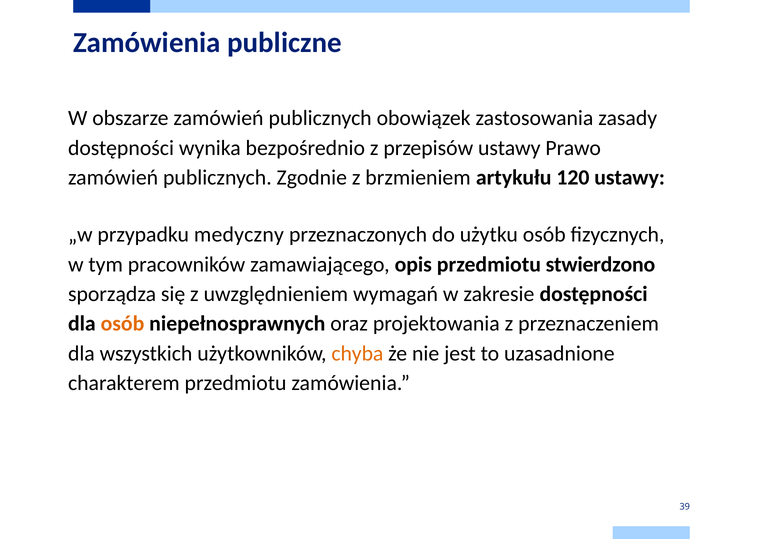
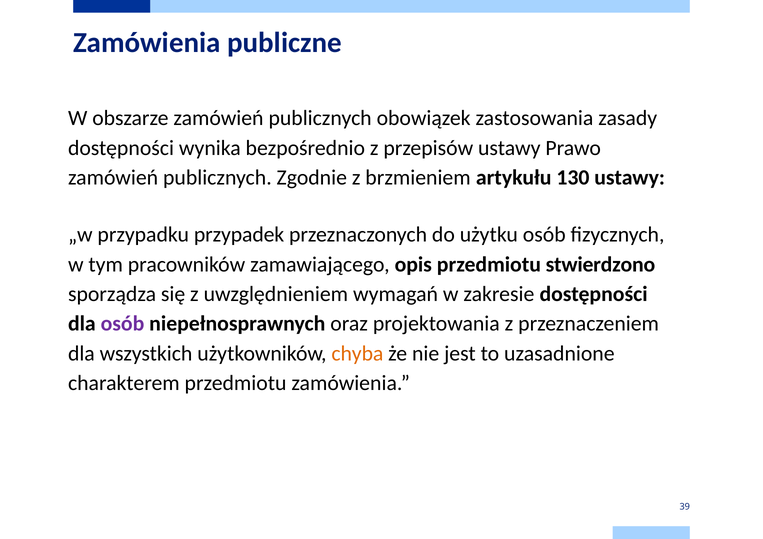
120: 120 -> 130 (573, 178)
medyczny: medyczny -> przypadek (239, 235)
osób colour: orange -> purple (122, 324)
